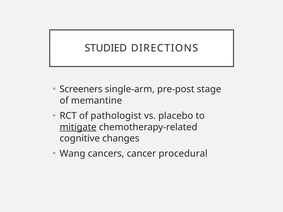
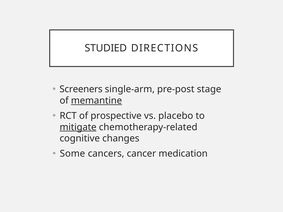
memantine underline: none -> present (97, 101)
pathologist: pathologist -> prospective (116, 116)
Wang: Wang -> Some (72, 154)
procedural: procedural -> medication (183, 154)
